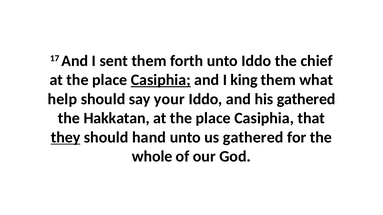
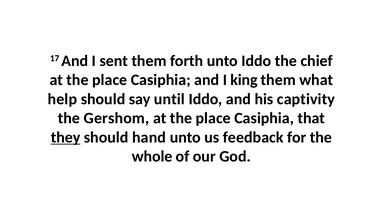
Casiphia underline: present -> none (161, 80)
your: your -> until (169, 99)
his gathered: gathered -> captivity (306, 99)
Hakkatan: Hakkatan -> Gershom (116, 118)
us gathered: gathered -> feedback (253, 138)
